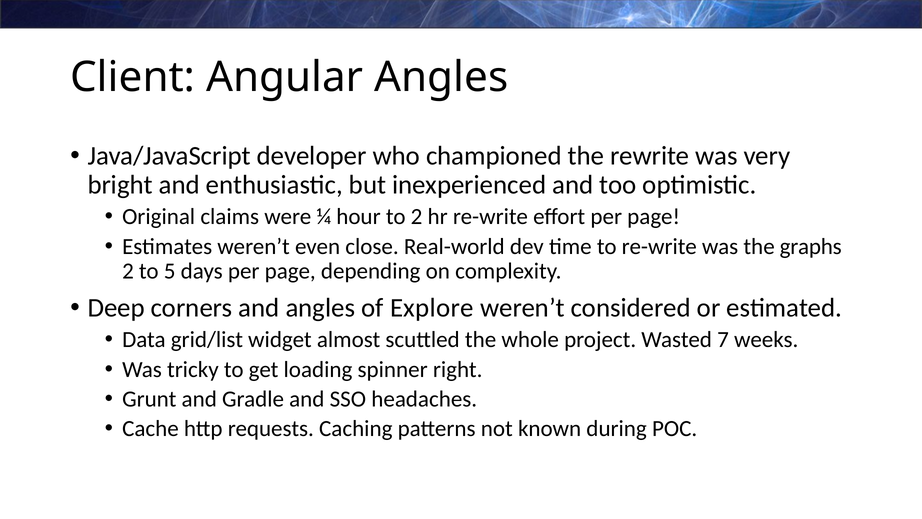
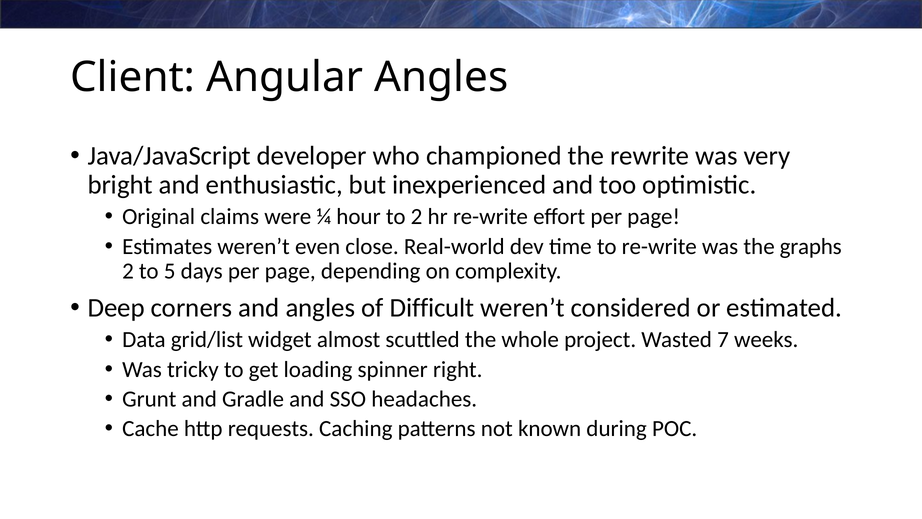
Explore: Explore -> Difficult (432, 308)
